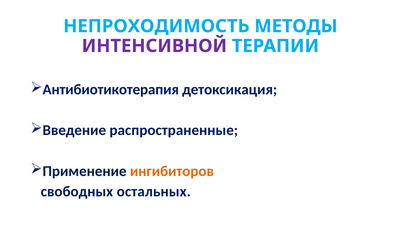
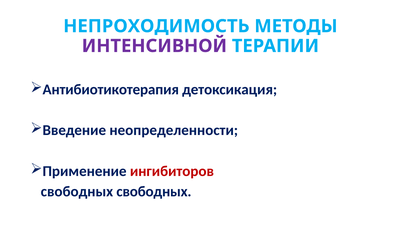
распространенные: распространенные -> неопределенности (174, 131)
ингибиторов colour: orange -> red (172, 171)
свободных остальных: остальных -> свободных (154, 192)
